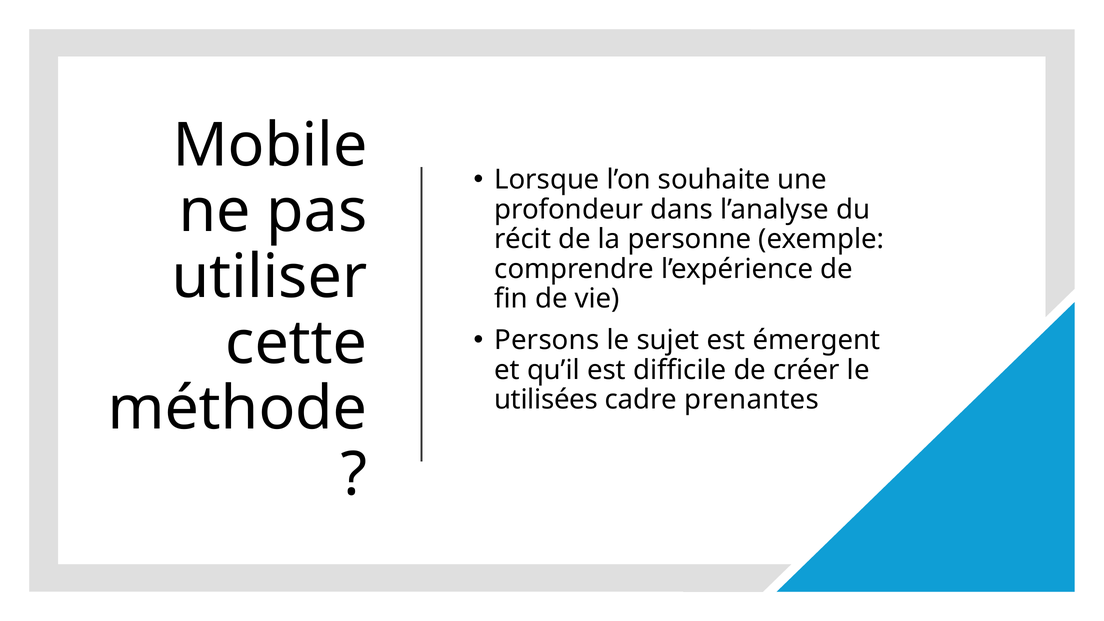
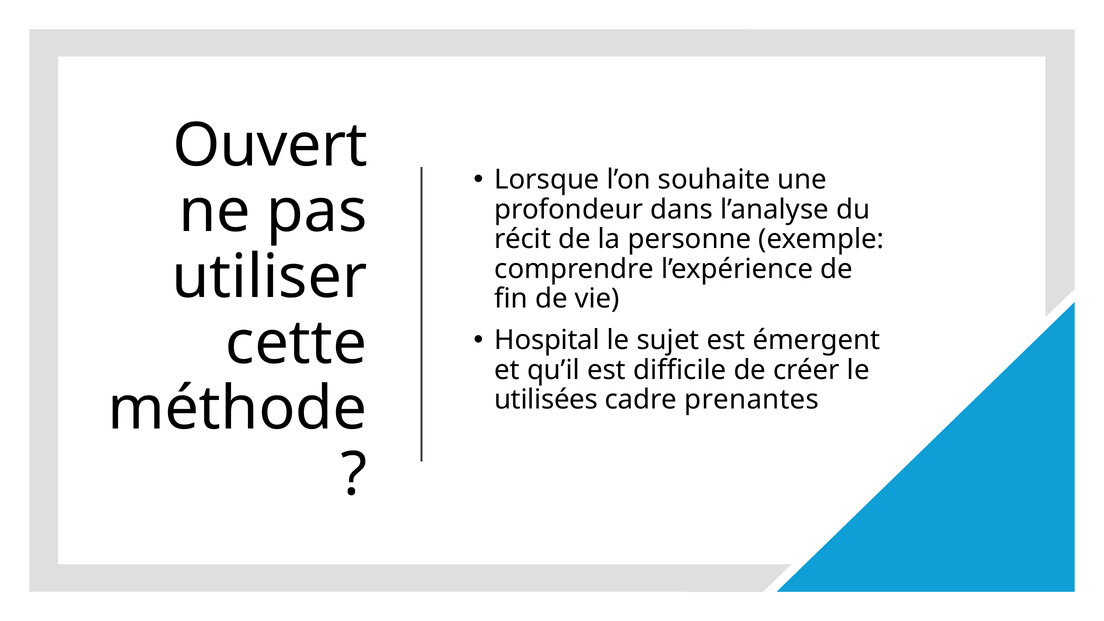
Mobile: Mobile -> Ouvert (270, 145)
Persons: Persons -> Hospital (547, 340)
